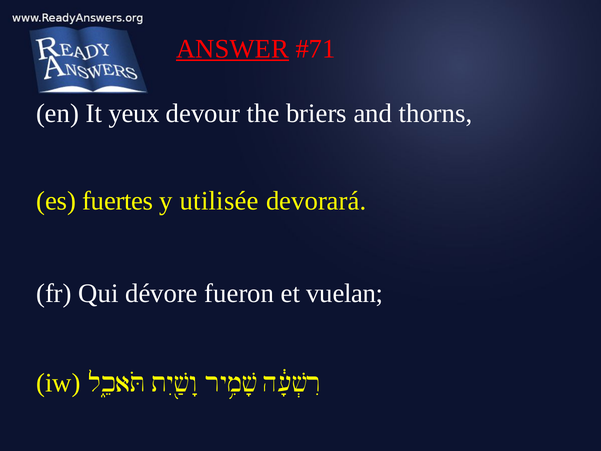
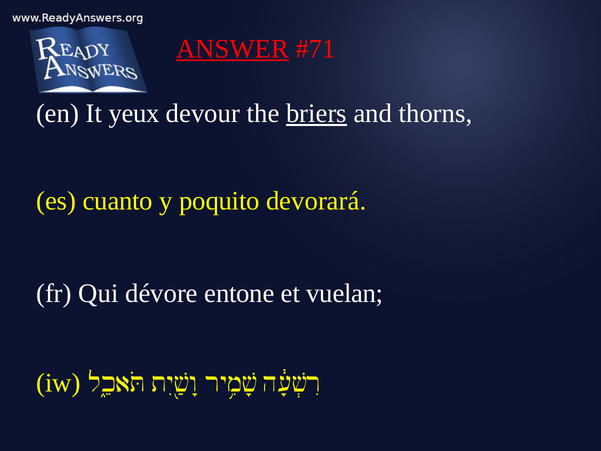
briers underline: none -> present (316, 113)
fuertes: fuertes -> cuanto (118, 201)
utilisée: utilisée -> poquito (219, 201)
fueron: fueron -> entone (239, 293)
